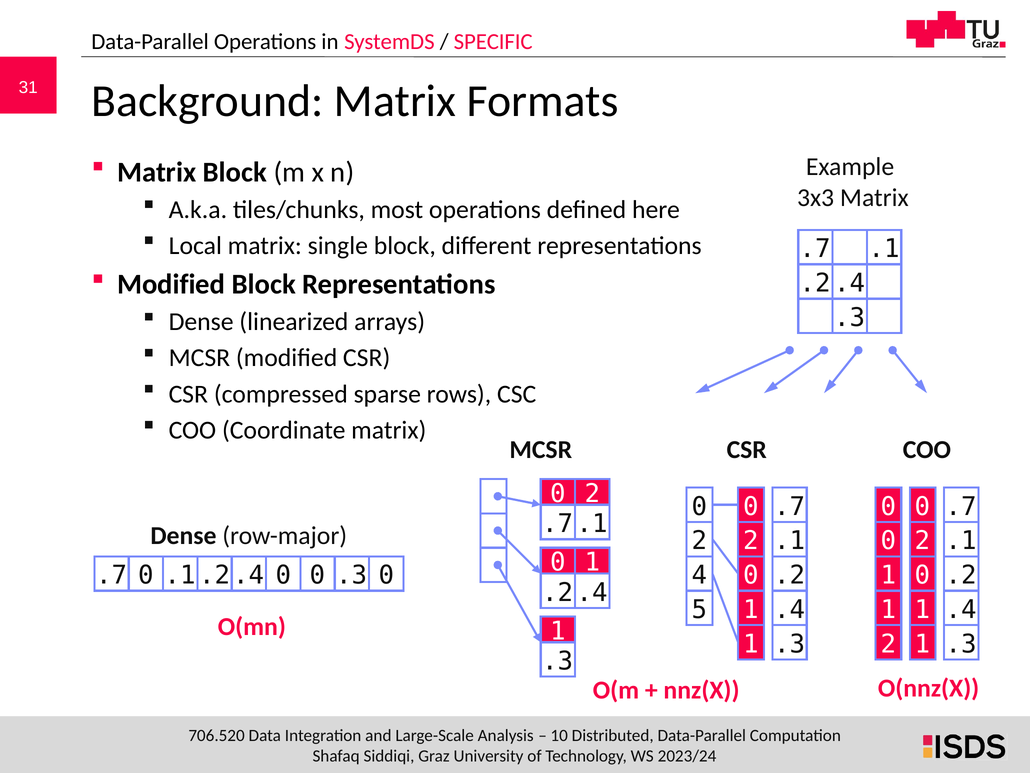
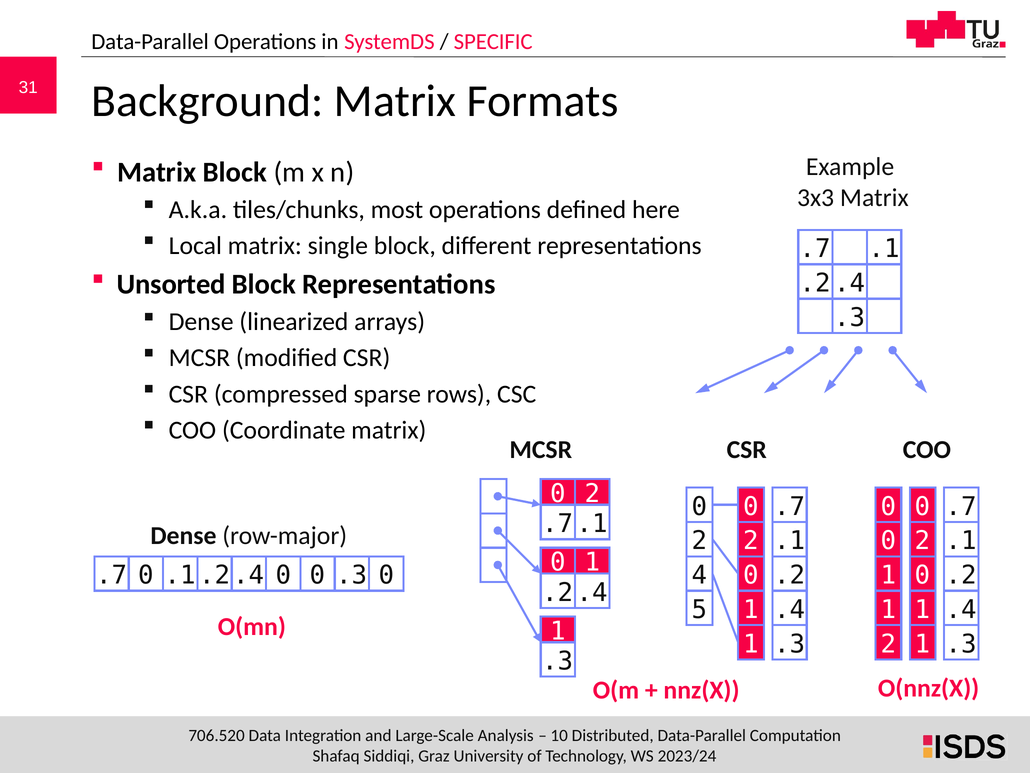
Modified: Modified -> Unsorted (171, 284)
